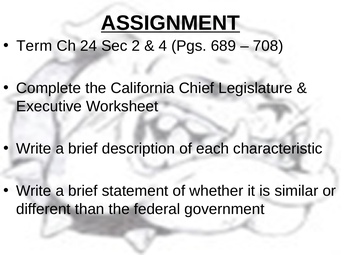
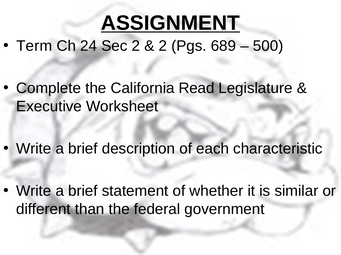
4: 4 -> 2 (163, 46)
708: 708 -> 500 (268, 46)
Chief: Chief -> Read (197, 88)
